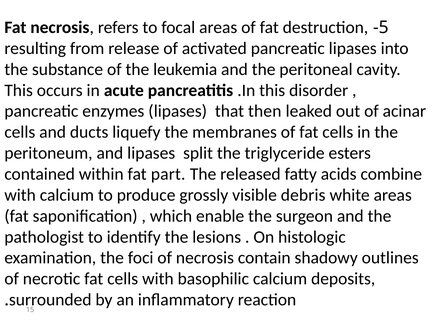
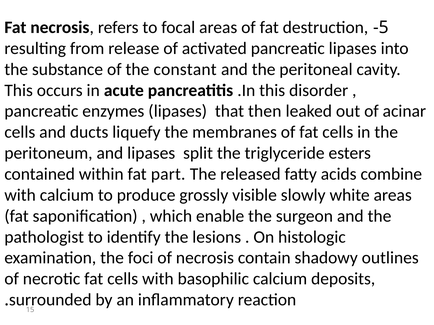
leukemia: leukemia -> constant (185, 69)
debris: debris -> slowly (303, 195)
